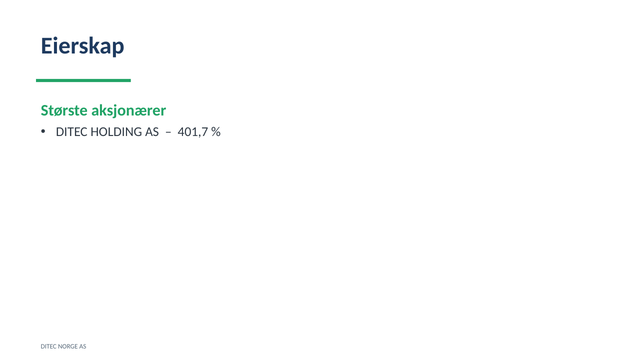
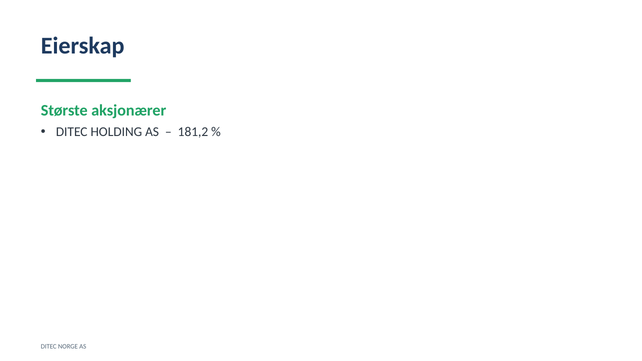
401,7: 401,7 -> 181,2 (193, 132)
